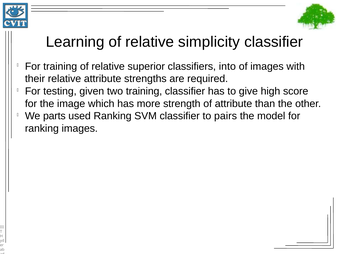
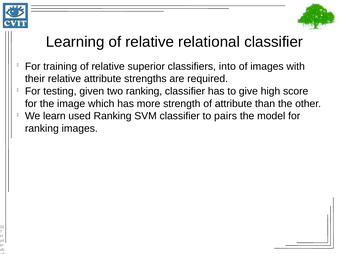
simplicity: simplicity -> relational (209, 42)
two training: training -> ranking (144, 91)
parts: parts -> learn (54, 116)
